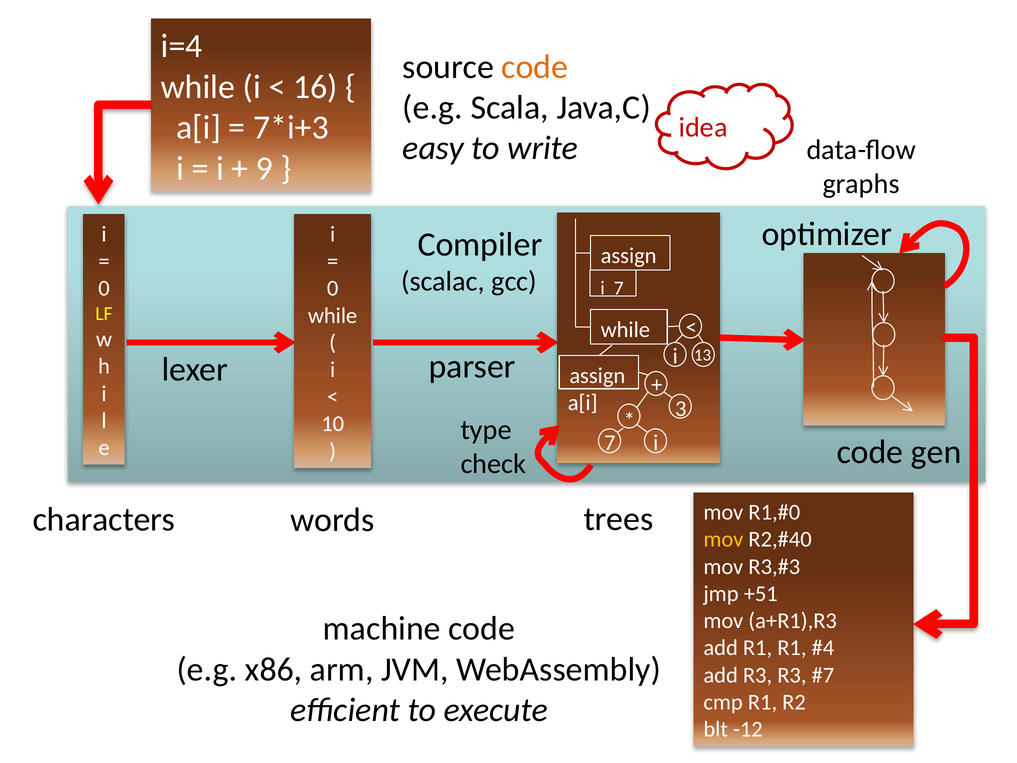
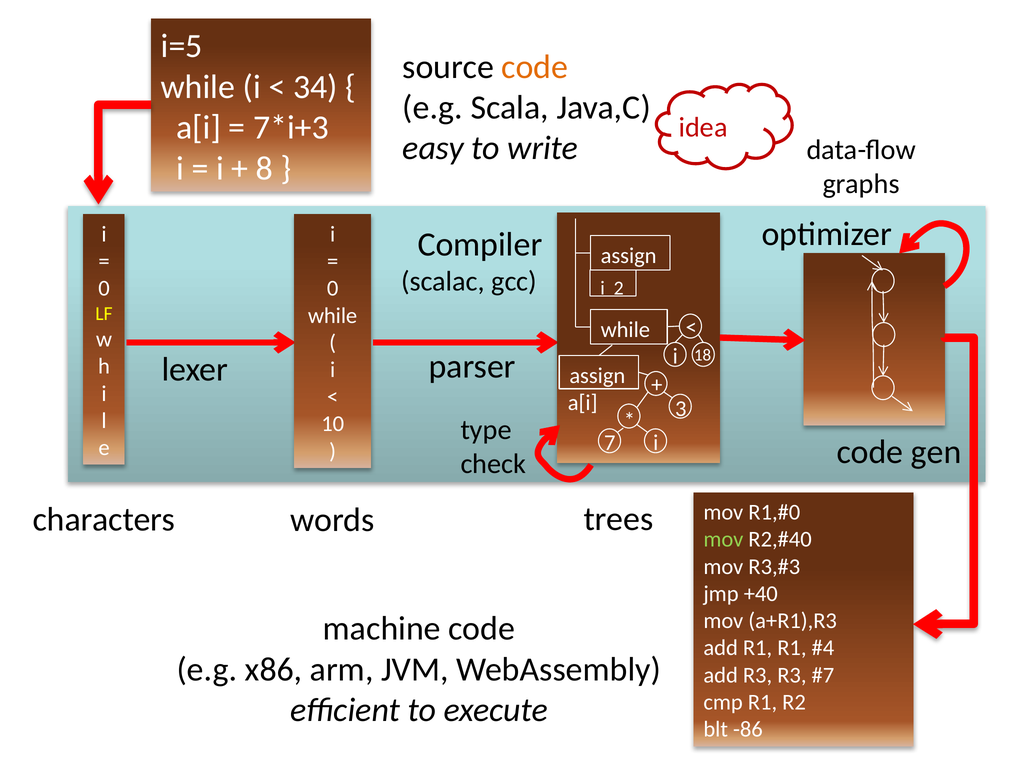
i=4: i=4 -> i=5 (182, 46)
16: 16 -> 34 (315, 87)
9: 9 -> 8 (265, 168)
i 7: 7 -> 2 (619, 288)
13: 13 -> 18 (703, 355)
mov colour: yellow -> light green (723, 539)
+51: +51 -> +40 (761, 594)
-12: -12 -> -86 (748, 729)
